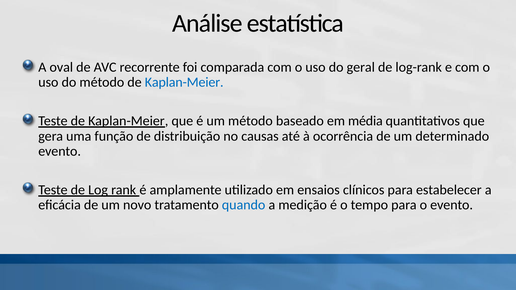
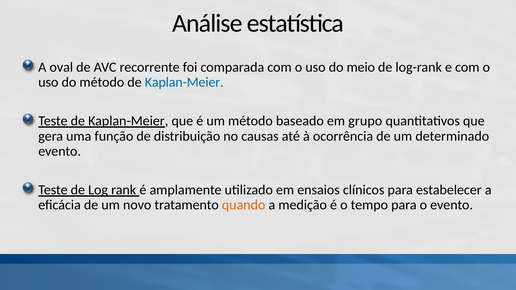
geral: geral -> meio (361, 67)
média: média -> grupo (365, 121)
quando colour: blue -> orange (244, 205)
